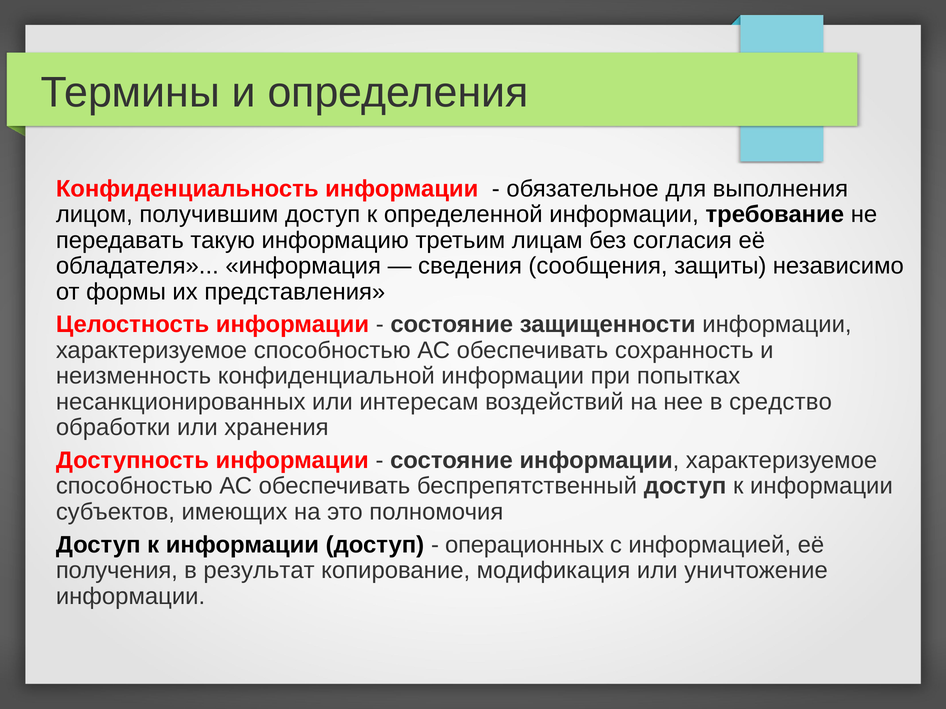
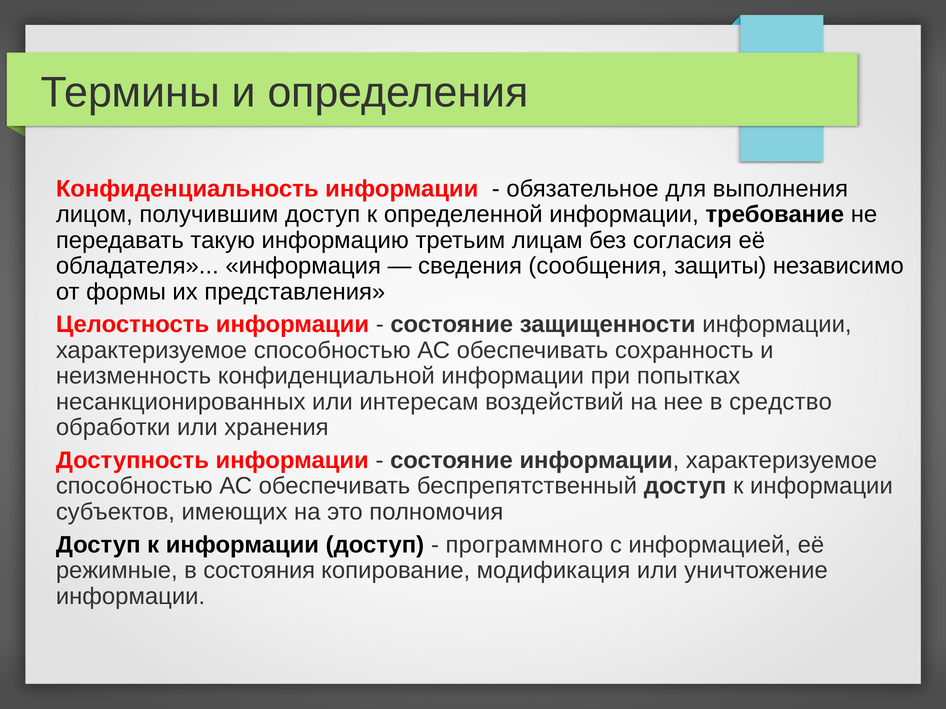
операционных: операционных -> программного (524, 545)
получения: получения -> режимные (117, 571)
результат: результат -> состояния (259, 571)
